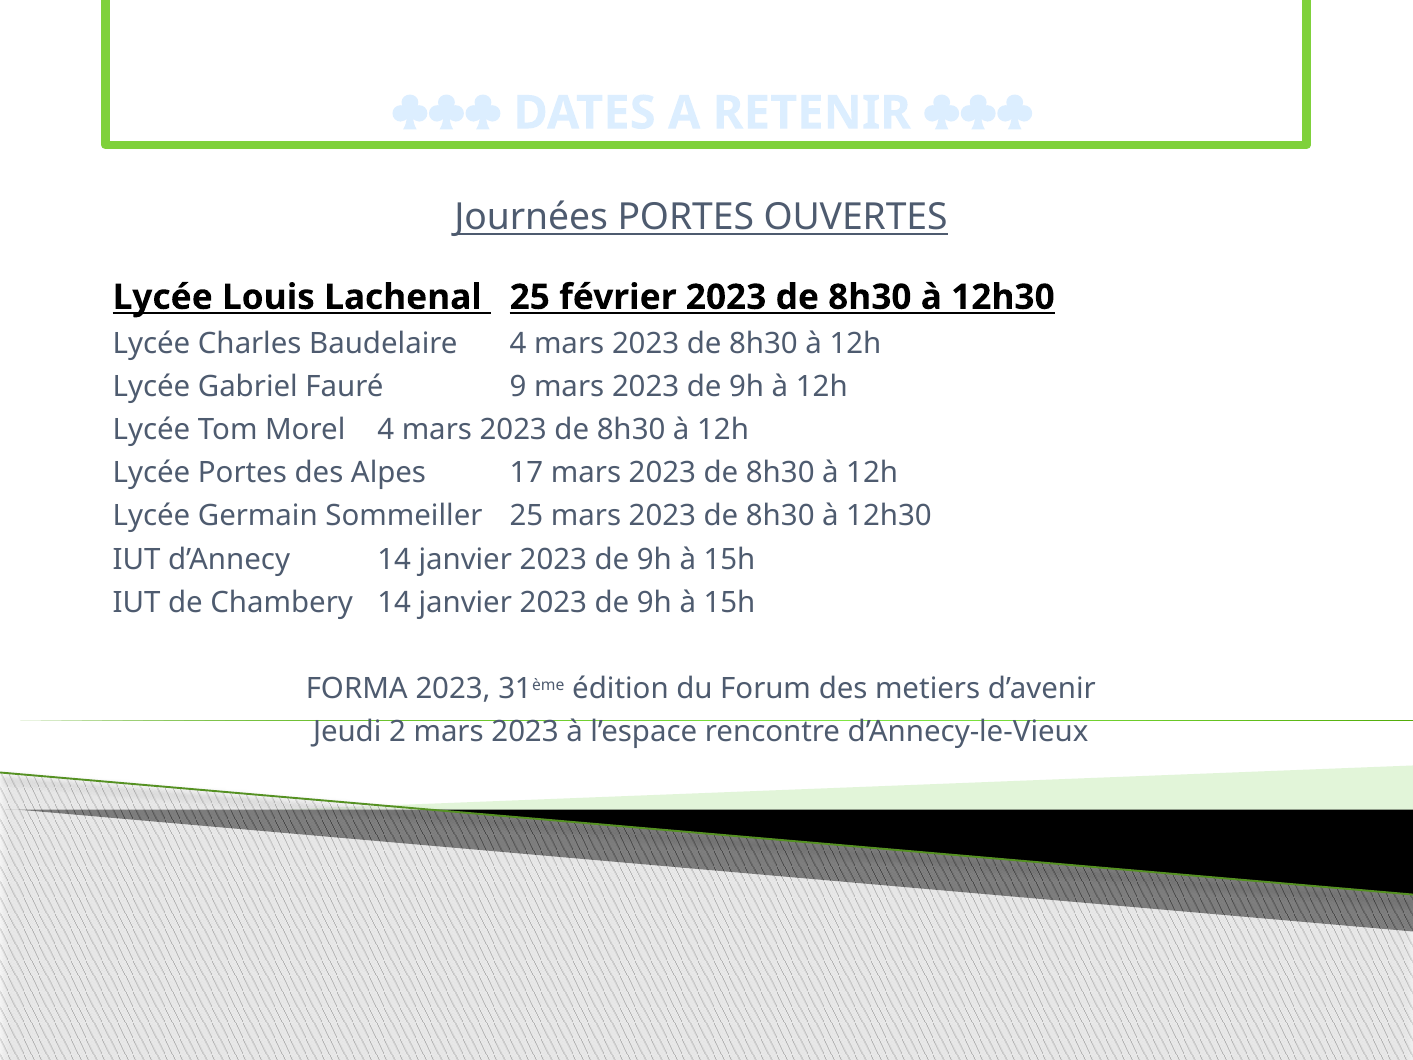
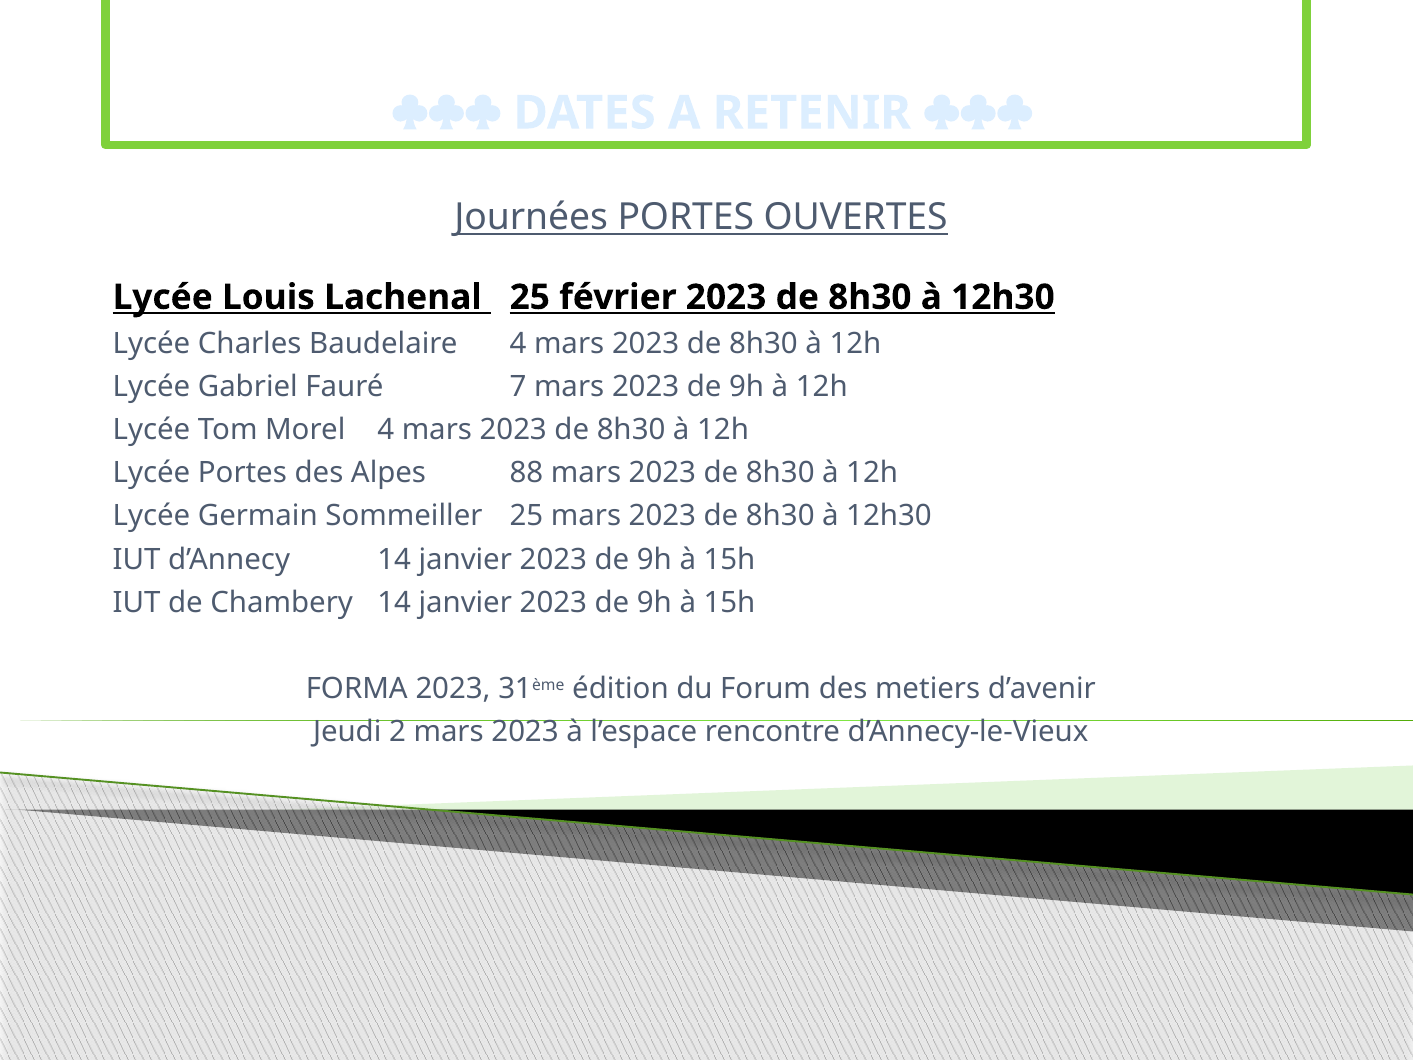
9: 9 -> 7 (518, 387)
17: 17 -> 88 (526, 473)
